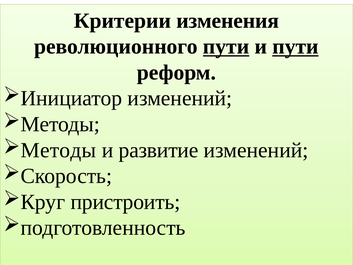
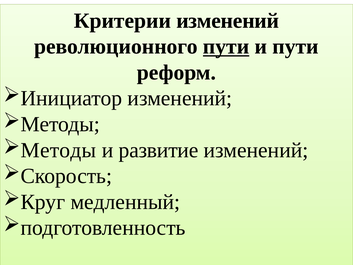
Критерии изменения: изменения -> изменений (228, 21)
пути underline: present -> none (295, 46)
пристроить: пристроить -> медленный (125, 202)
